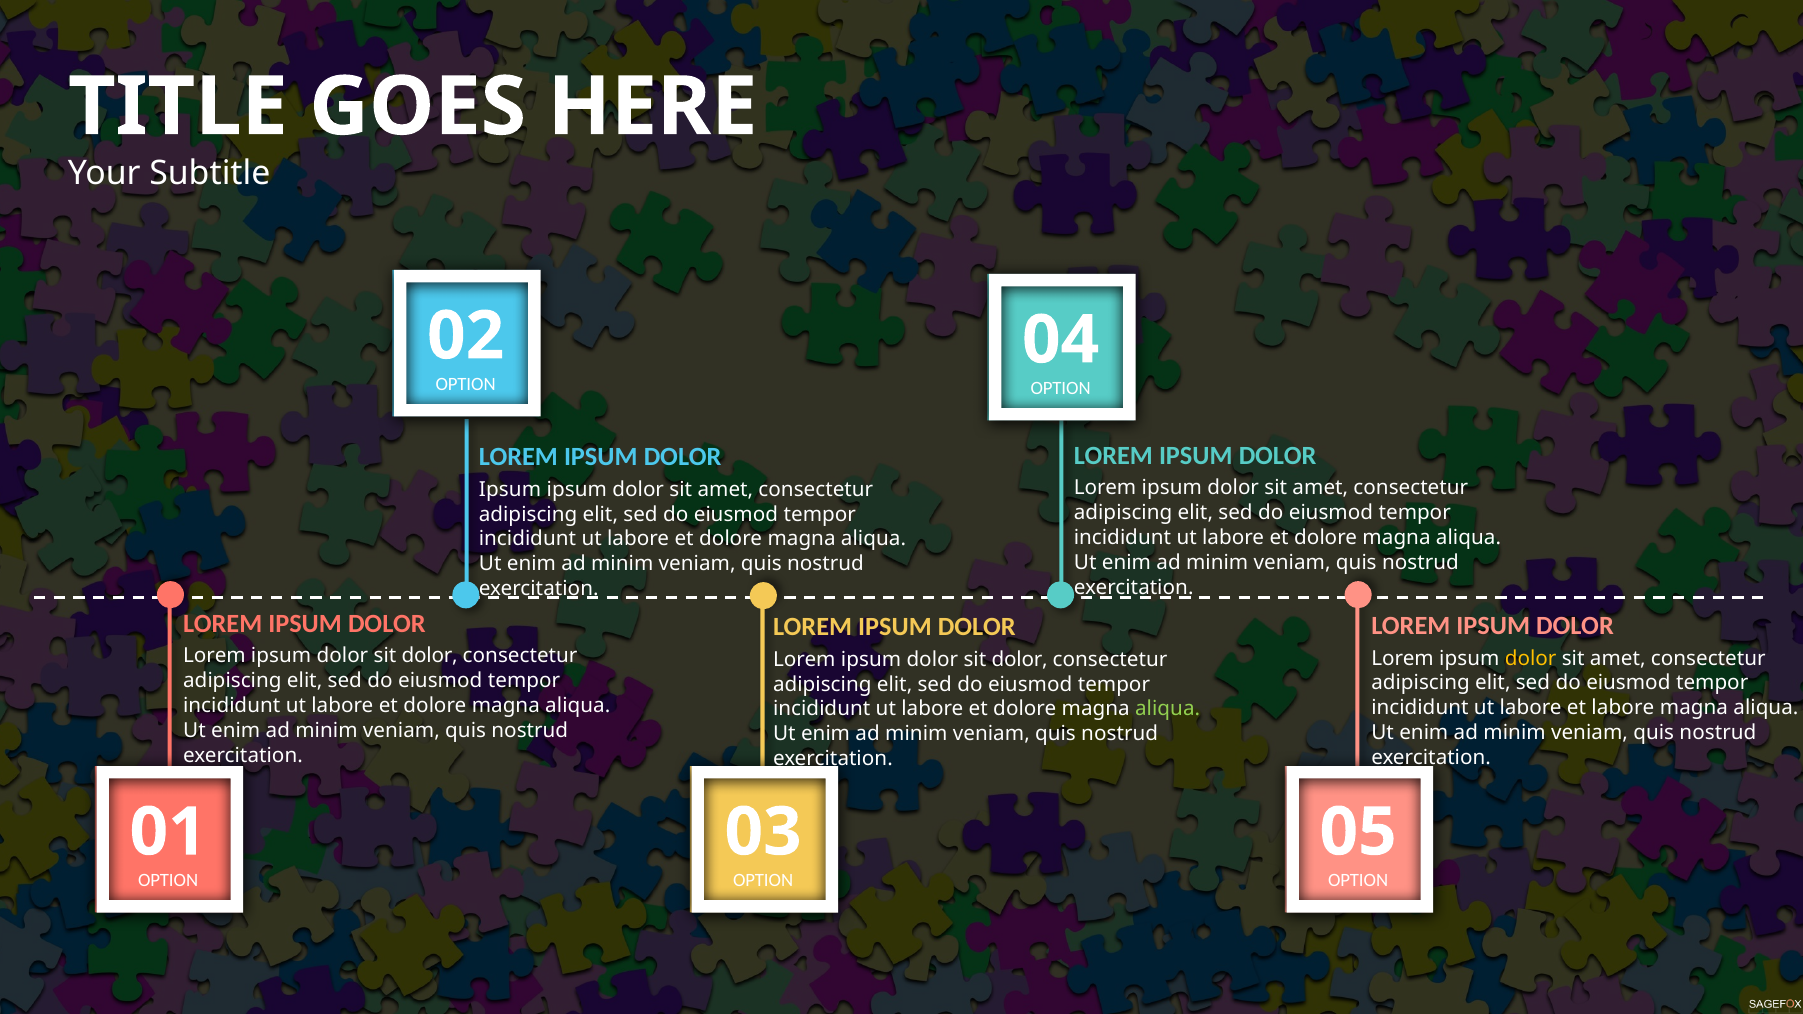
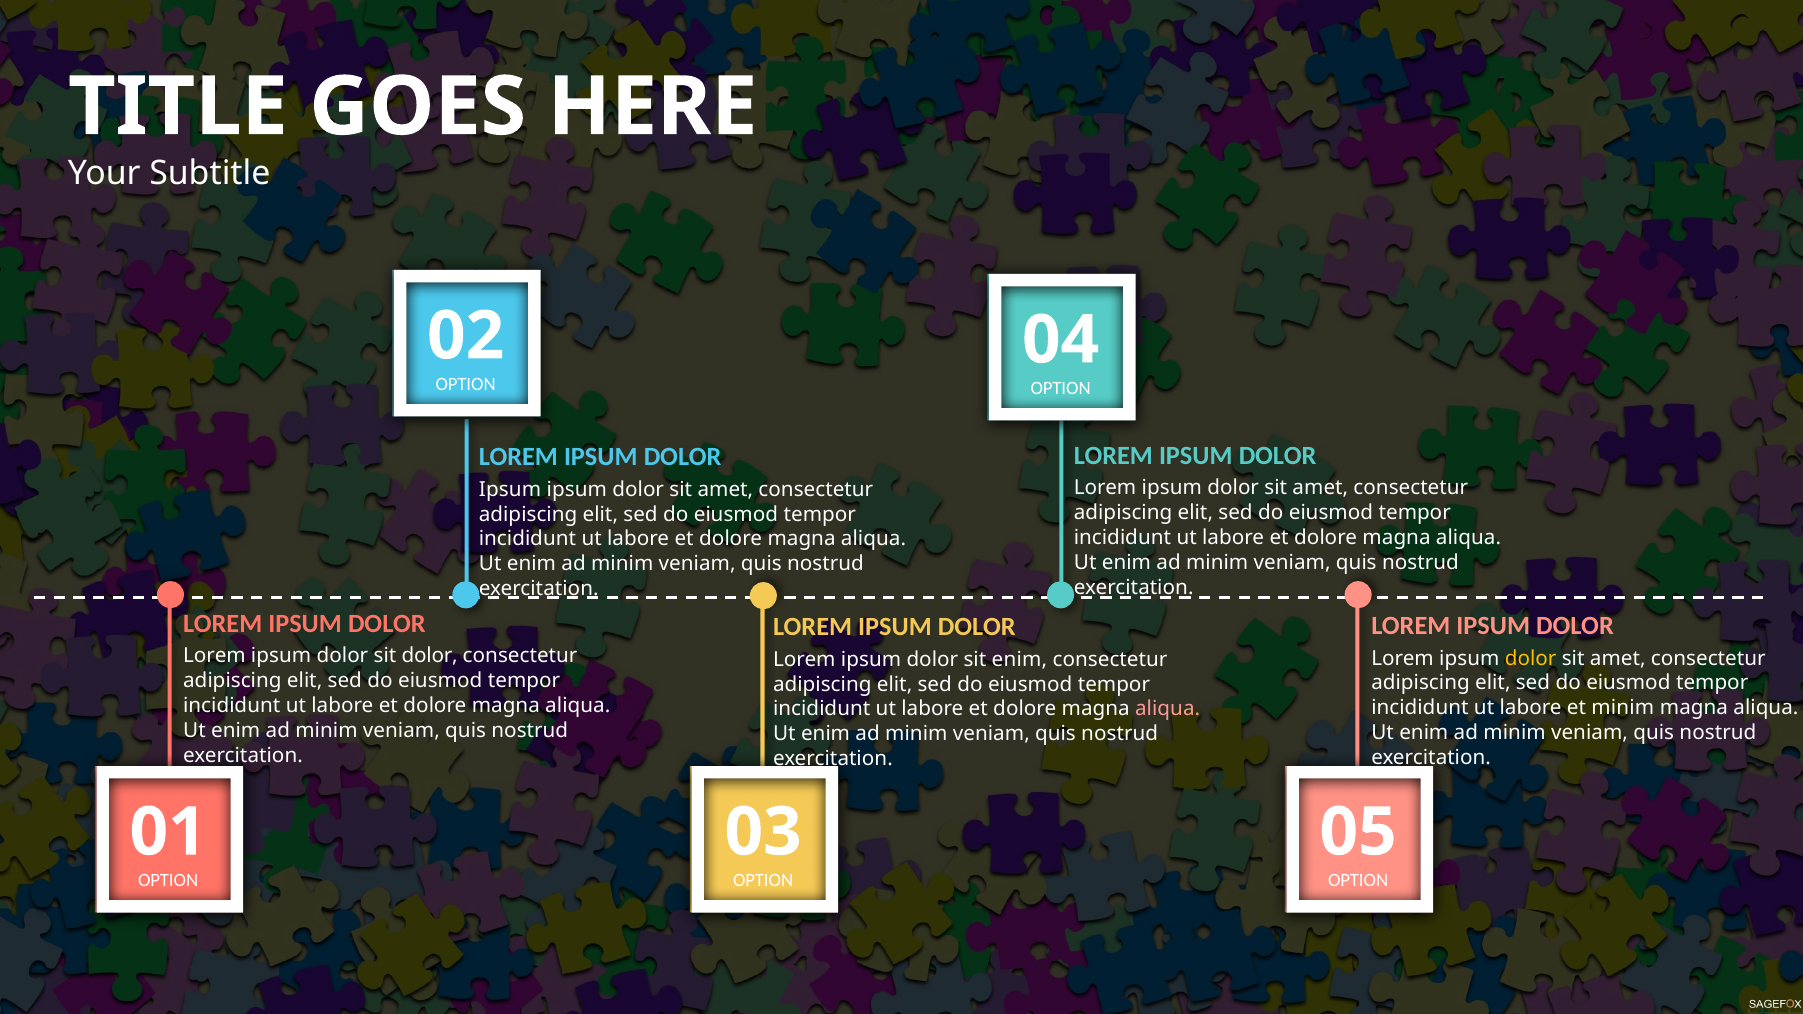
dolor: dolor -> enim (1019, 660)
et labore: labore -> minim (1623, 708)
aliqua colour: light green -> pink (1168, 709)
